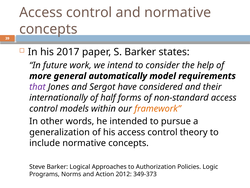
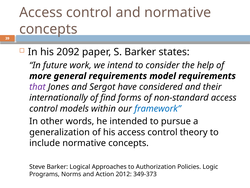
2017: 2017 -> 2092 (68, 52)
general automatically: automatically -> requirements (118, 76)
half: half -> find (108, 98)
framework colour: orange -> blue (158, 108)
